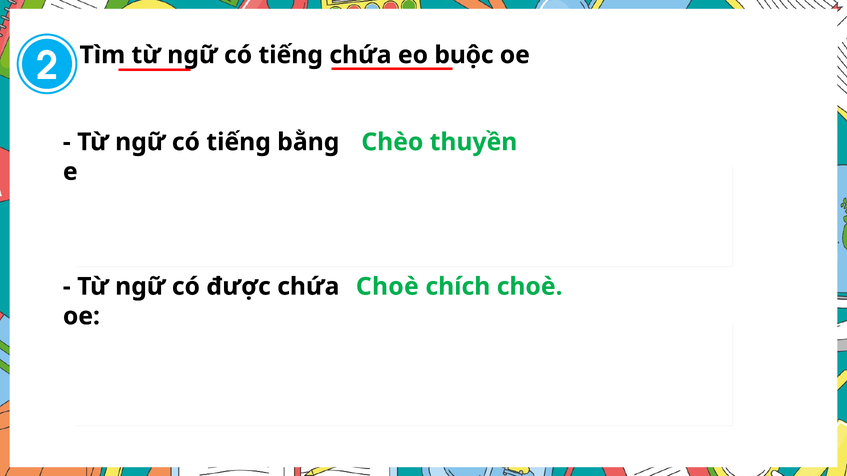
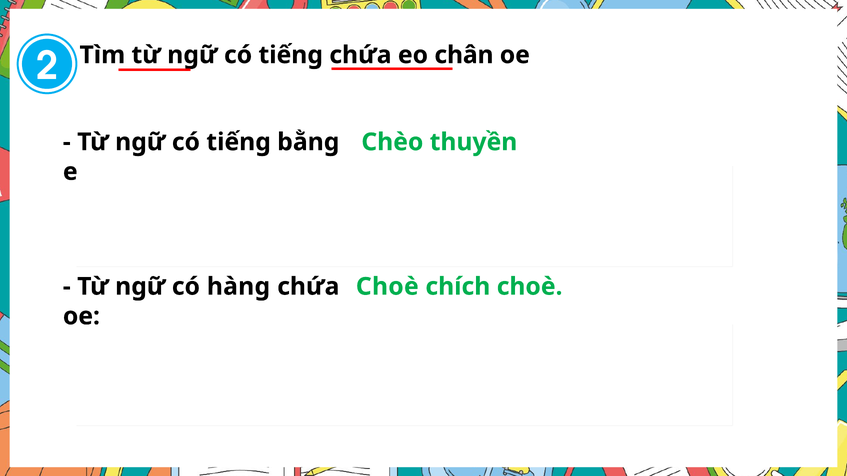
buộc: buộc -> chân (464, 55)
được: được -> hàng (238, 287)
